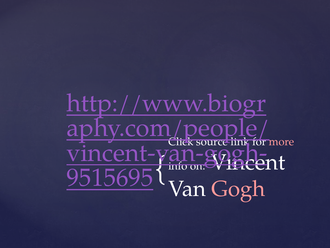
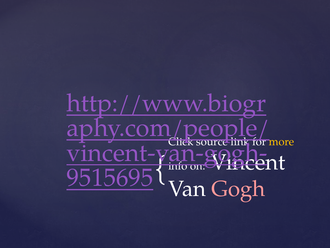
more colour: pink -> yellow (282, 142)
